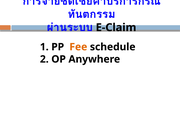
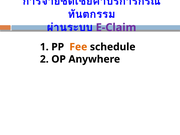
E-Claim colour: black -> purple (116, 28)
